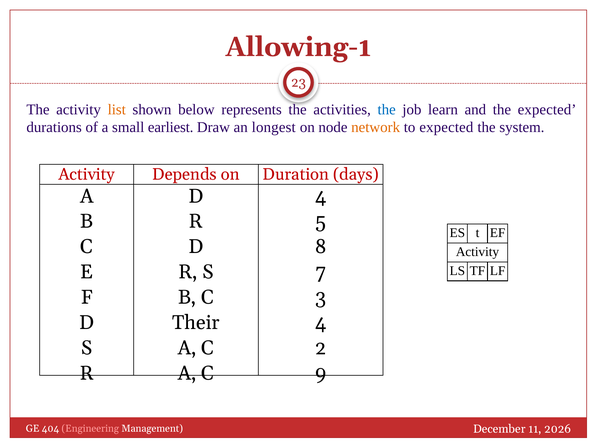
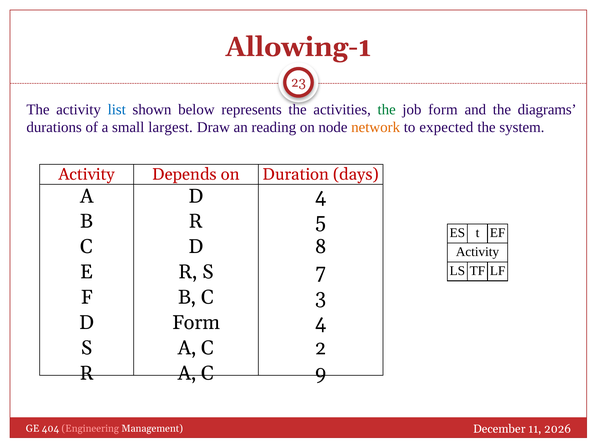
list colour: orange -> blue (117, 109)
the colour: blue -> green (387, 109)
job learn: learn -> form (443, 109)
the expected: expected -> diagrams (547, 109)
earliest: earliest -> largest (171, 127)
longest: longest -> reading (274, 127)
Their: Their -> Form (196, 322)
